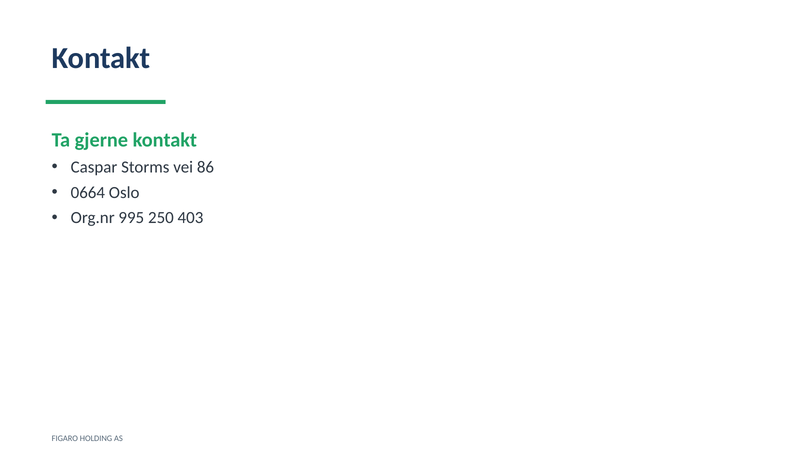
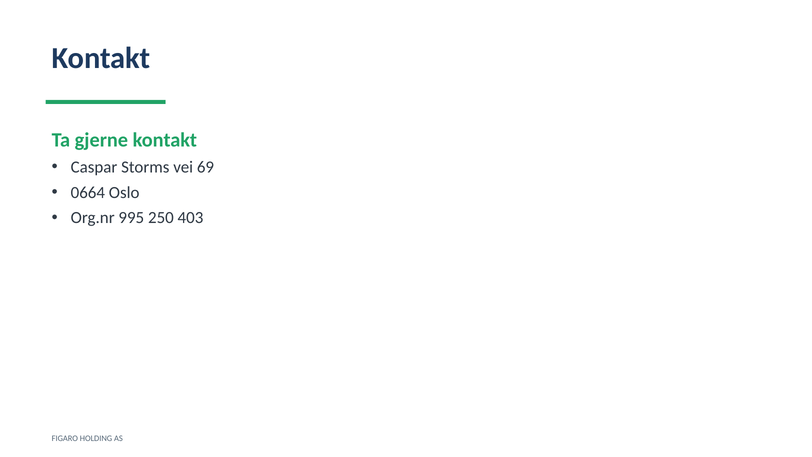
86: 86 -> 69 (205, 167)
